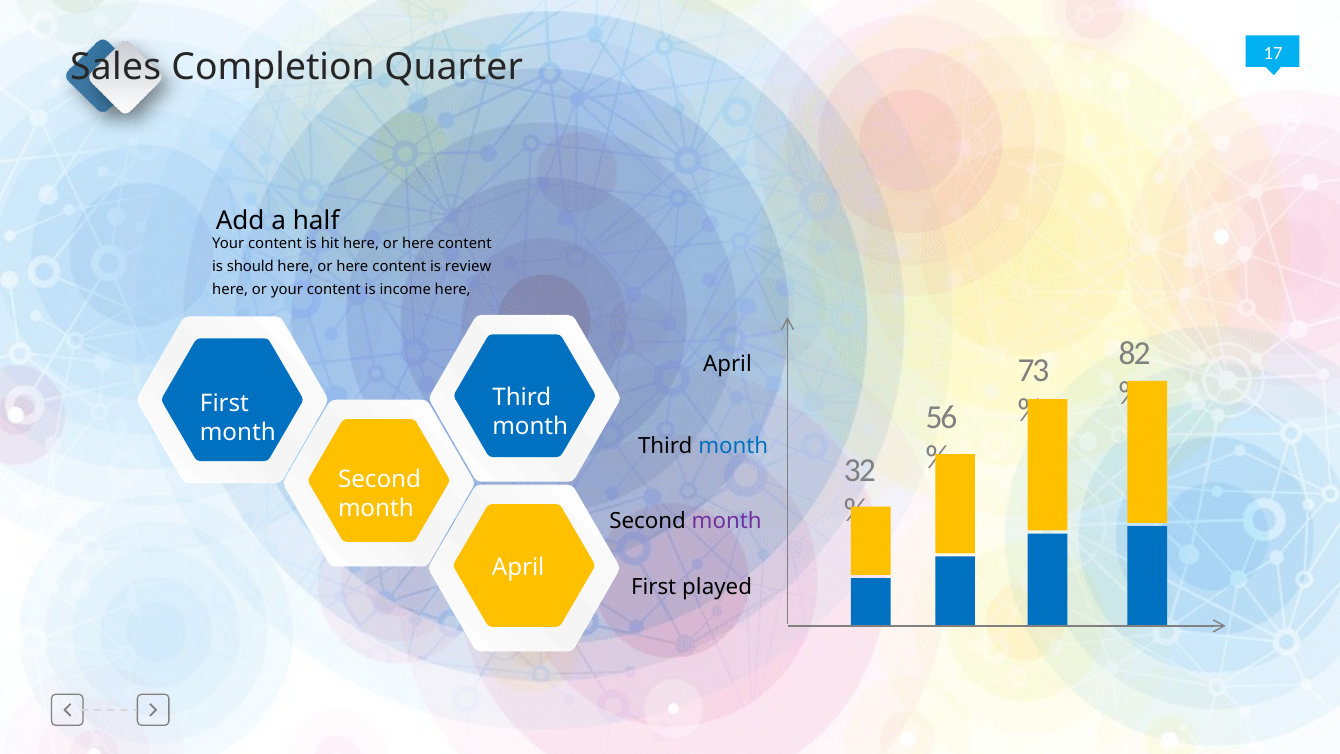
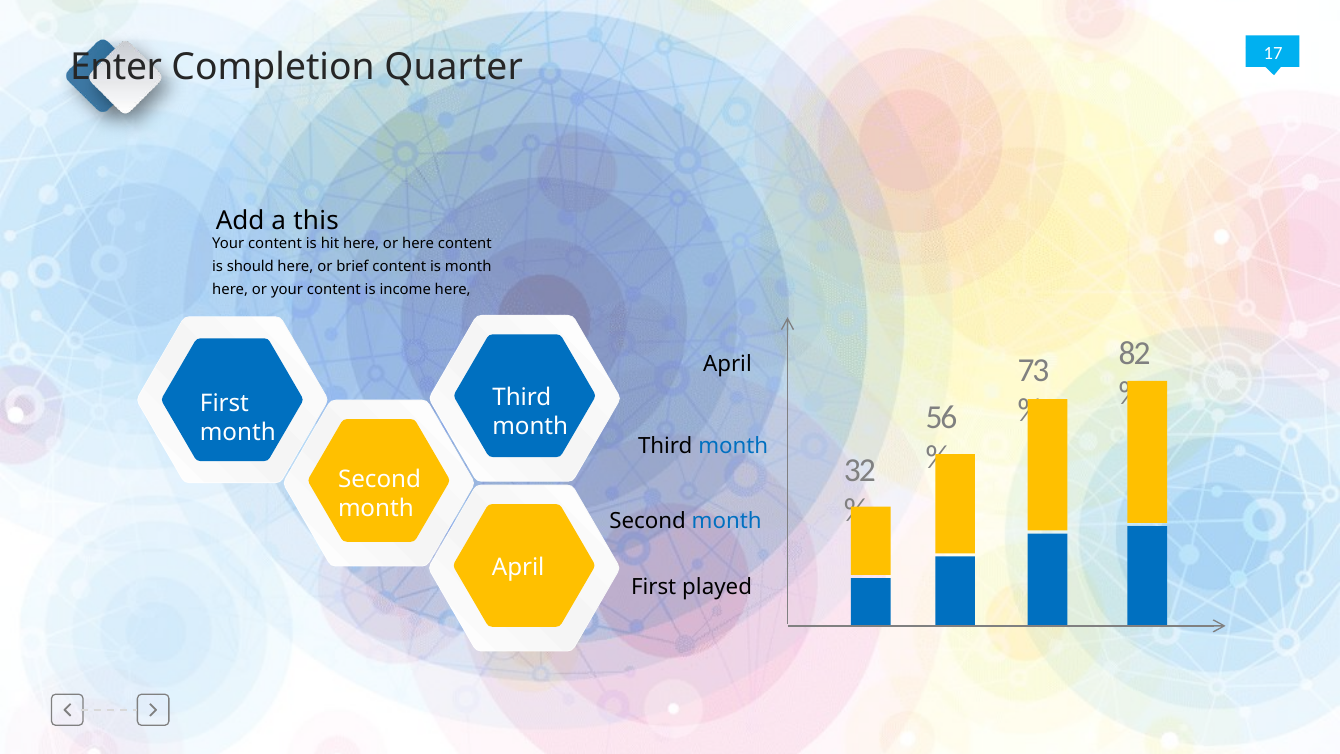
Sales: Sales -> Enter (116, 67)
half: half -> this (316, 220)
here: here -> brief (352, 267)
is review: review -> month (468, 267)
month colour: purple -> blue (727, 521)
